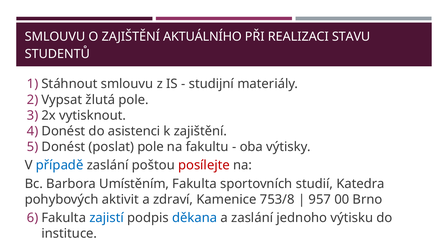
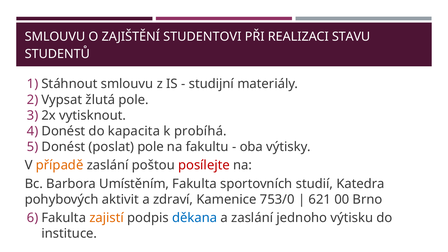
AKTUÁLNÍHO: AKTUÁLNÍHO -> STUDENTOVI (202, 37)
asistenci: asistenci -> kapacita (134, 131)
k zajištění: zajištění -> probíhá (200, 131)
případě colour: blue -> orange (60, 165)
753/8: 753/8 -> 753/0 (277, 199)
957: 957 -> 621 (320, 199)
zajistí colour: blue -> orange (107, 218)
